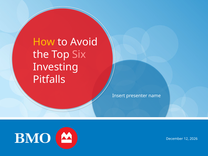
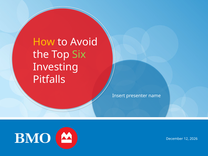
Six colour: pink -> light green (79, 54)
